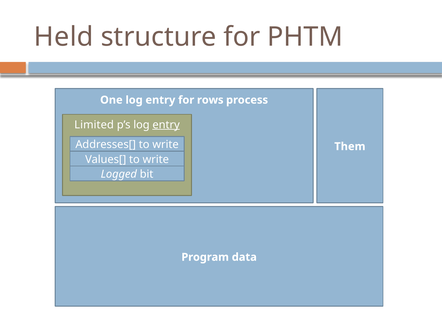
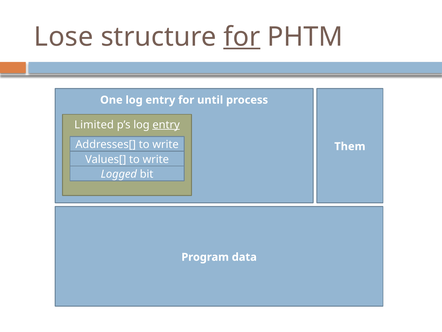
Held: Held -> Lose (64, 37)
for underline: none -> present (242, 37)
rows: rows -> until (210, 100)
